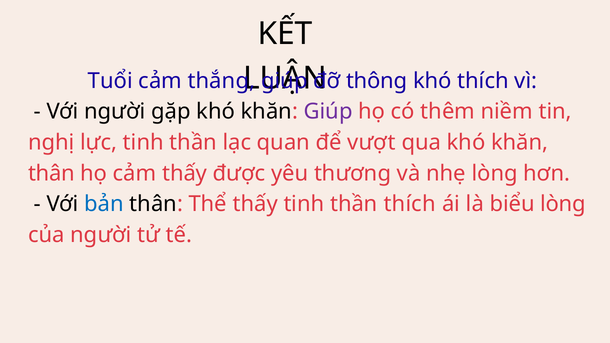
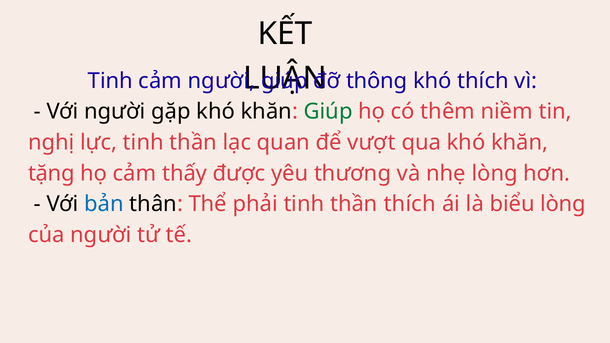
Tuổi: Tuổi -> Tinh (110, 81)
cảm thắng: thắng -> người (222, 81)
Giúp colour: purple -> green (328, 112)
thân: thân -> tặng (51, 173)
Thể thấy: thấy -> phải (255, 204)
